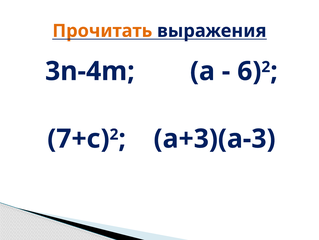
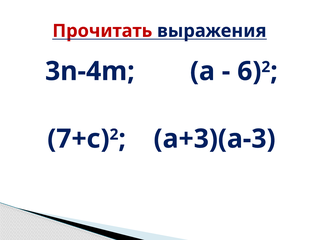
Прочитать colour: orange -> red (102, 31)
